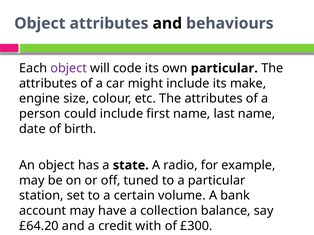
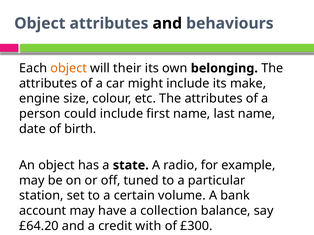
object colour: purple -> orange (69, 68)
code: code -> their (127, 68)
own particular: particular -> belonging (224, 68)
